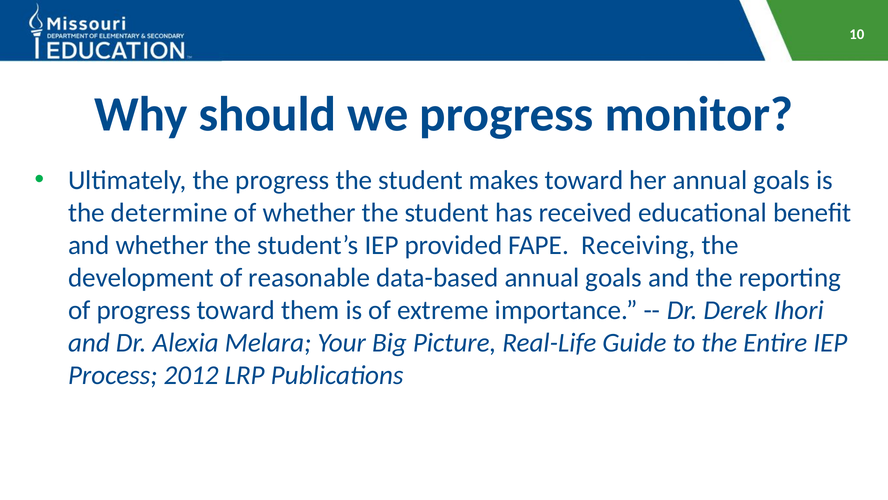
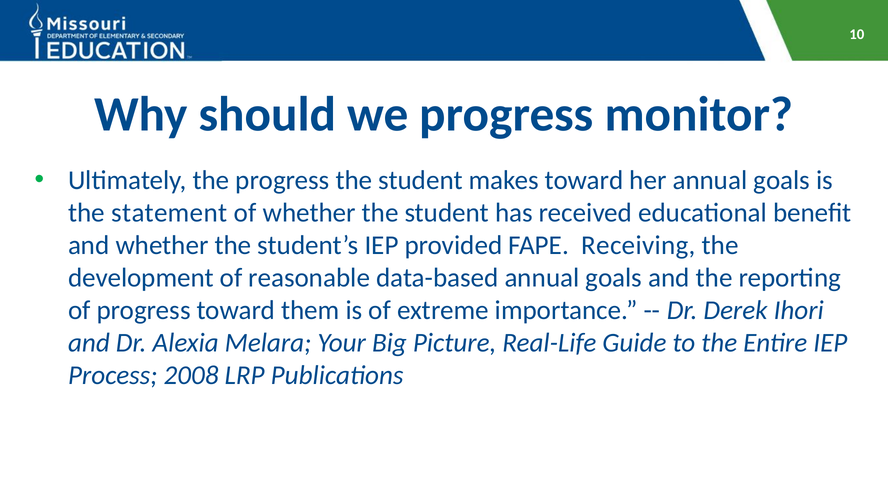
determine: determine -> statement (169, 212)
2012: 2012 -> 2008 (191, 375)
